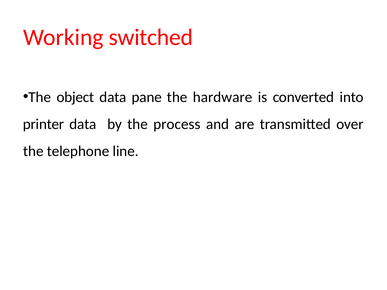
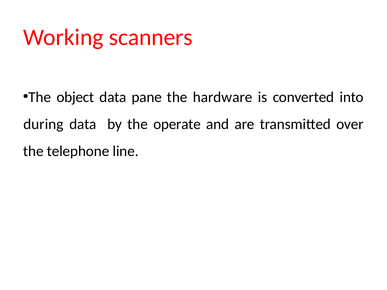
switched: switched -> scanners (151, 37)
printer: printer -> during (43, 124)
process: process -> operate (177, 124)
